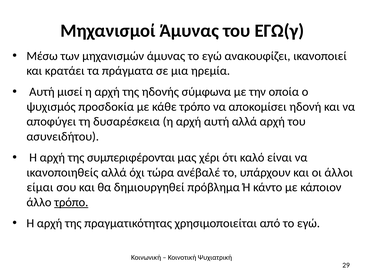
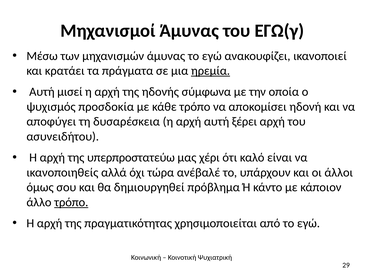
ηρεμία underline: none -> present (211, 71)
αυτή αλλά: αλλά -> ξέρει (244, 122)
συμπεριφέρονται: συμπεριφέρονται -> υπερπροστατεύω (131, 158)
είμαι: είμαι -> όμως (40, 187)
